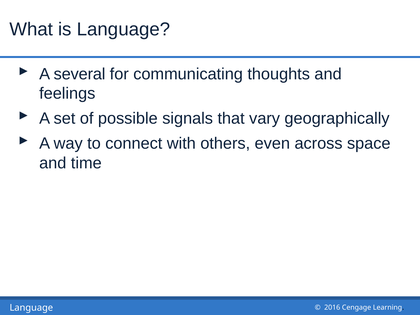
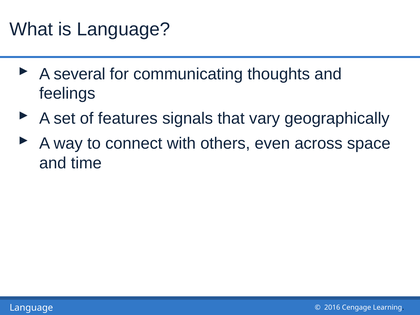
possible: possible -> features (128, 118)
